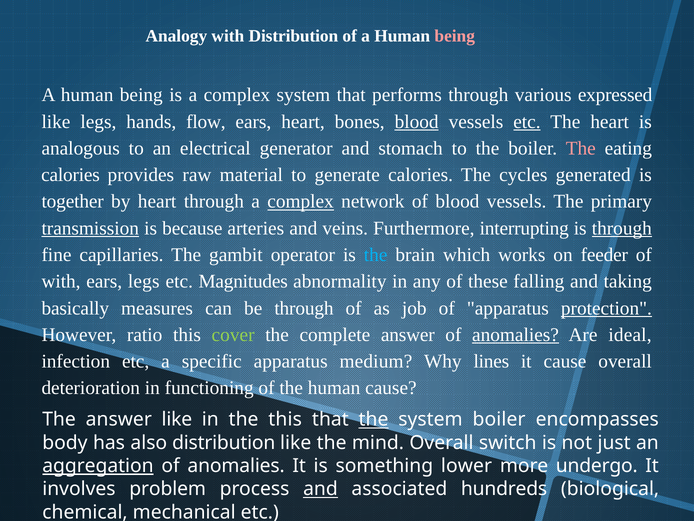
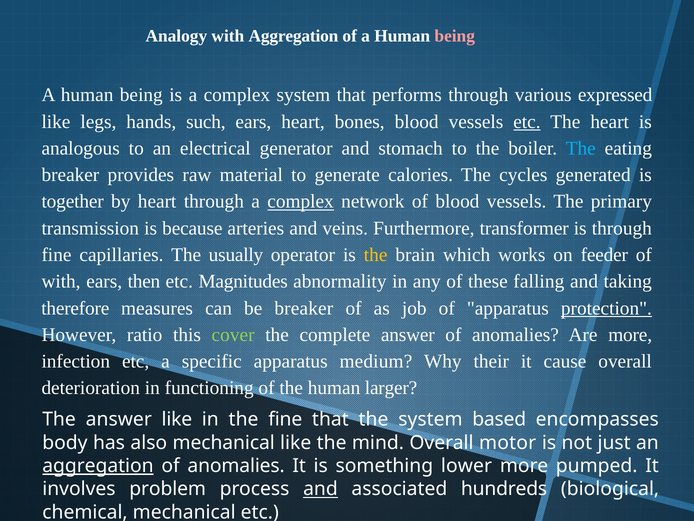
with Distribution: Distribution -> Aggregation (293, 36)
flow: flow -> such (206, 122)
blood underline: present -> none (417, 122)
The colour: pink -> light blue (581, 148)
calories: calories -> breaker (70, 175)
transmission underline: present -> none (90, 228)
interrupting: interrupting -> transformer (524, 228)
through underline: present -> none (622, 228)
gambit: gambit -> usually (236, 255)
the colour: light blue -> yellow (376, 255)
ears legs: legs -> then (144, 281)
basically: basically -> therefore (75, 308)
be through: through -> breaker (304, 308)
anomalies underline: present -> none (515, 334)
Are ideal: ideal -> more (630, 334)
lines: lines -> their (491, 361)
human cause: cause -> larger (391, 388)
the this: this -> fine (285, 419)
the underline: present -> none (373, 419)
system boiler: boiler -> based (499, 419)
also distribution: distribution -> mechanical (224, 442)
switch: switch -> motor (508, 442)
undergo: undergo -> pumped (597, 465)
